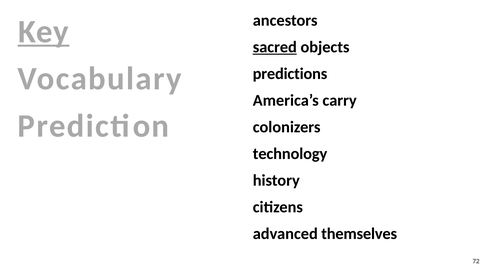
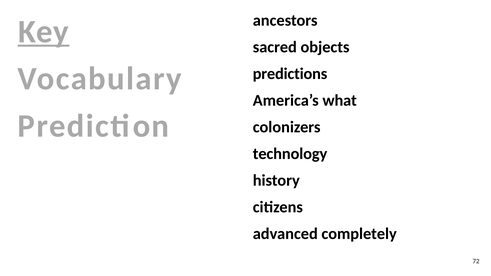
sacred underline: present -> none (275, 47)
carry: carry -> what (340, 101)
themselves: themselves -> completely (359, 234)
